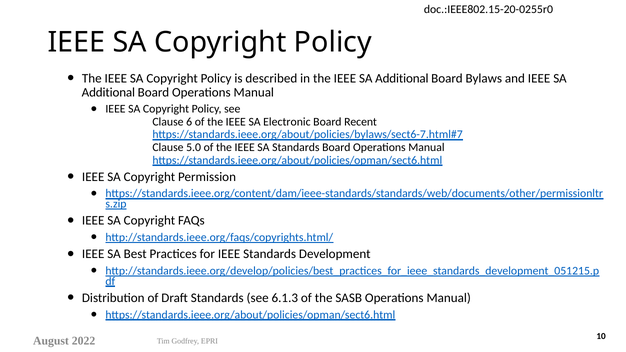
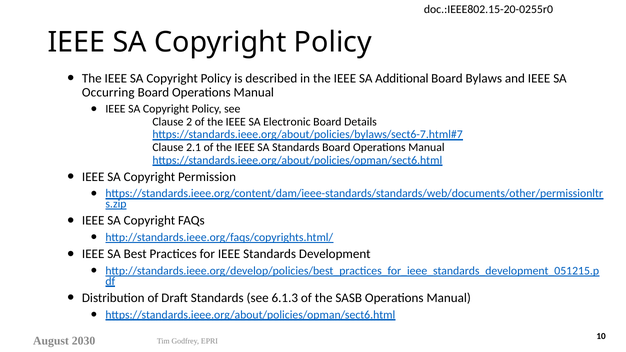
Additional: Additional -> Occurring (108, 92)
6: 6 -> 2 (189, 122)
Recent: Recent -> Details (361, 122)
5.0: 5.0 -> 2.1 (194, 147)
2022: 2022 -> 2030 (84, 341)
